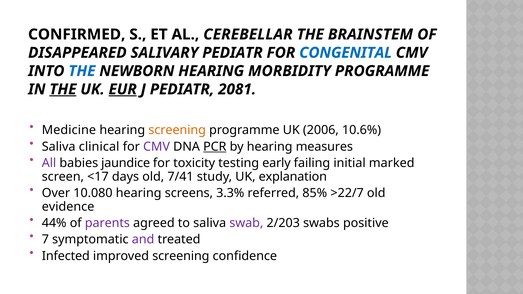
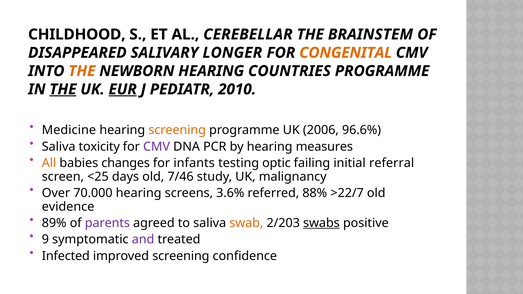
CONFIRMED: CONFIRMED -> CHILDHOOD (77, 34)
SALIVARY PEDIATR: PEDIATR -> LONGER (232, 53)
CONGENITAL colour: blue -> orange (346, 53)
THE colour: blue -> orange (82, 71)
MORBIDITY: MORBIDITY -> COUNTRIES (289, 71)
2081: 2081 -> 2010 (237, 89)
10.6%: 10.6% -> 96.6% (362, 130)
clinical: clinical -> toxicity (99, 147)
PCR underline: present -> none (215, 147)
All colour: purple -> orange (49, 163)
jaundice: jaundice -> changes (126, 163)
toxicity: toxicity -> infants (194, 163)
early: early -> optic (276, 163)
marked: marked -> referral (392, 163)
<17: <17 -> <25 (98, 177)
7/41: 7/41 -> 7/46 (181, 177)
explanation: explanation -> malignancy (293, 177)
10.080: 10.080 -> 70.000 (93, 193)
3.3%: 3.3% -> 3.6% (230, 193)
85%: 85% -> 88% (315, 193)
44%: 44% -> 89% (54, 223)
swab colour: purple -> orange (246, 223)
swabs underline: none -> present (321, 223)
7: 7 -> 9 (45, 240)
